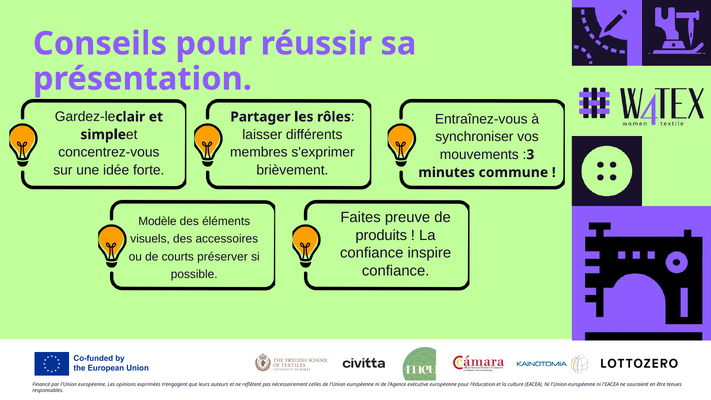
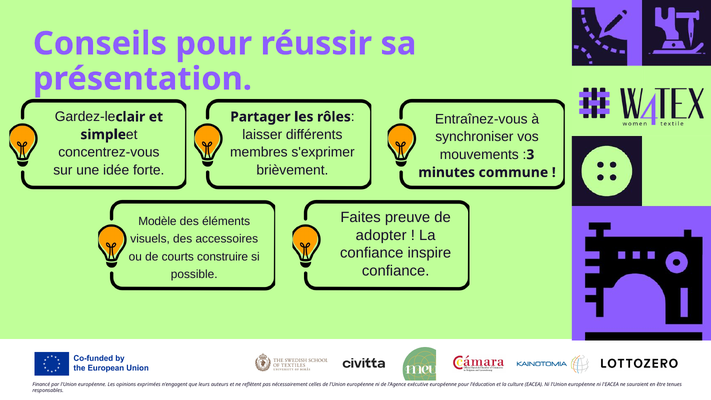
produits: produits -> adopter (381, 235)
préserver: préserver -> construire (223, 257)
